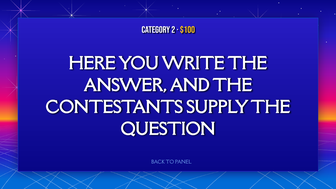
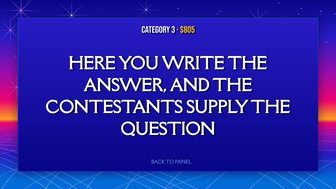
2: 2 -> 3 (173, 30)
$100: $100 -> $805 (187, 30)
